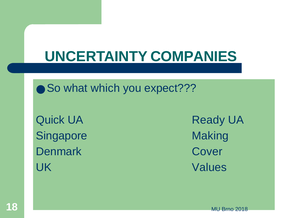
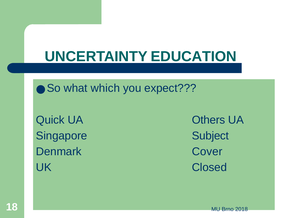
COMPANIES: COMPANIES -> EDUCATION (194, 56)
Ready: Ready -> Others (208, 120)
Making: Making -> Subject (210, 135)
Values: Values -> Closed (209, 167)
